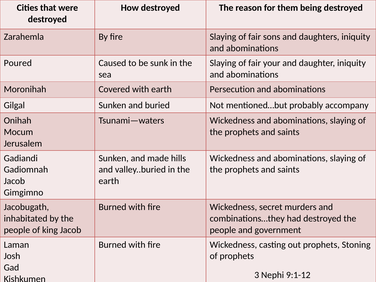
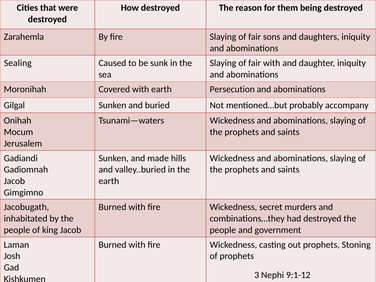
Poured: Poured -> Sealing (18, 63)
fair your: your -> with (272, 63)
